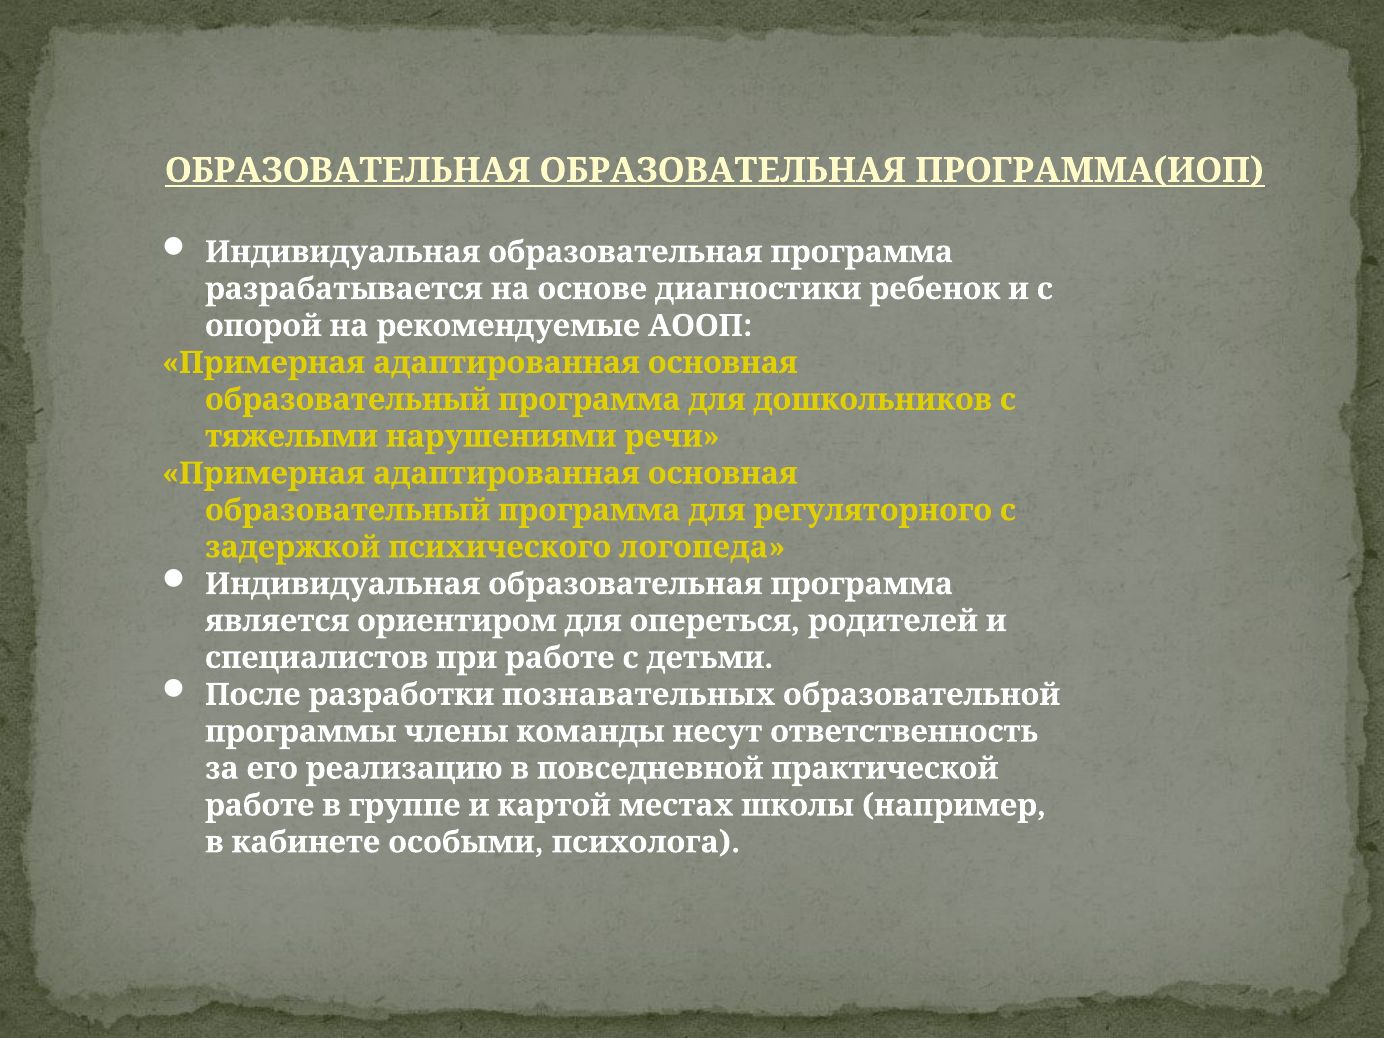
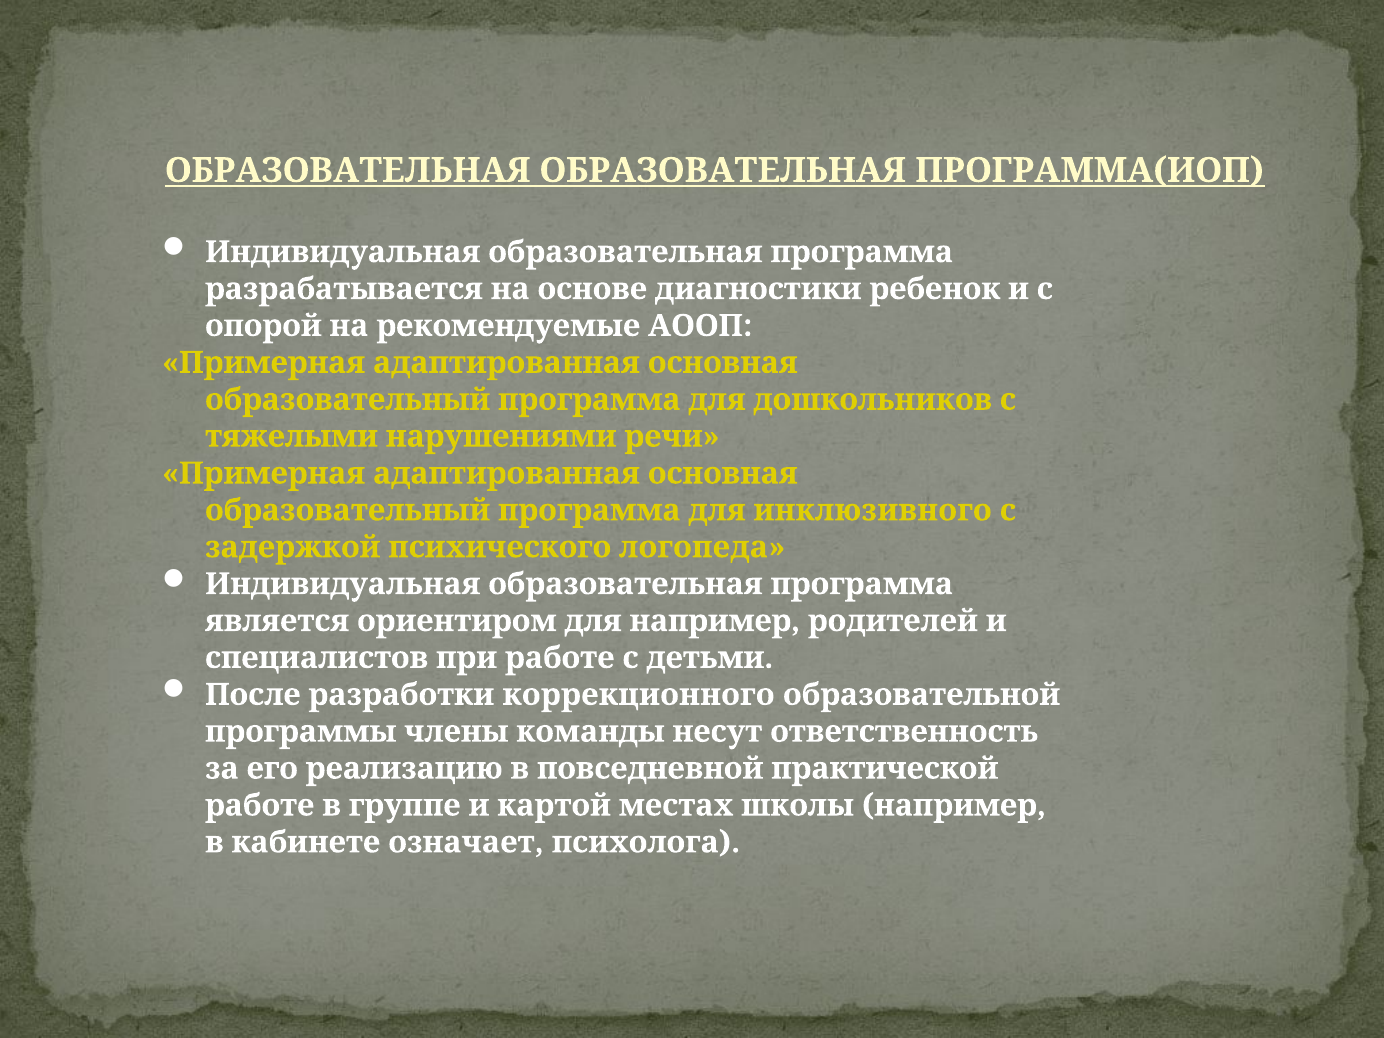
регуляторного: регуляторного -> инклюзивного (873, 510)
для опереться: опереться -> например (715, 621)
познавательных: познавательных -> коррекционного (639, 695)
особыми: особыми -> означает (466, 842)
